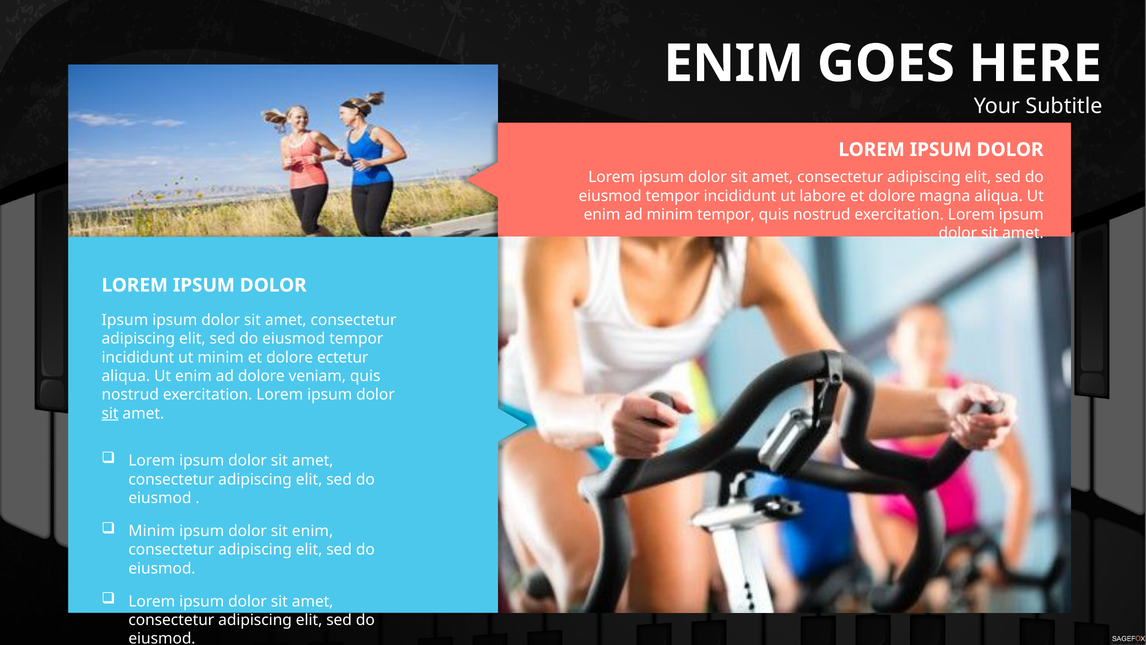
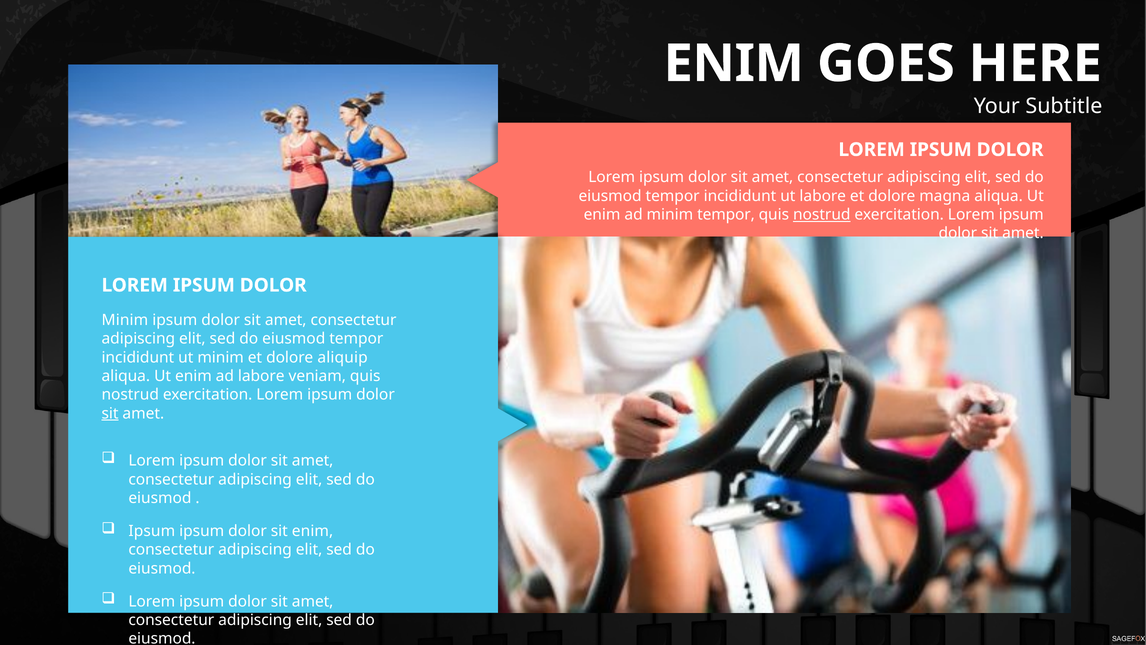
nostrud underline: none -> present (822, 215)
Ipsum: Ipsum -> Minim (125, 320)
ectetur: ectetur -> aliquip (343, 357)
ad dolore: dolore -> labore (261, 376)
Minim: Minim -> Ipsum (152, 531)
